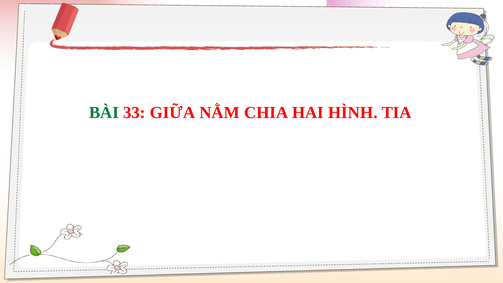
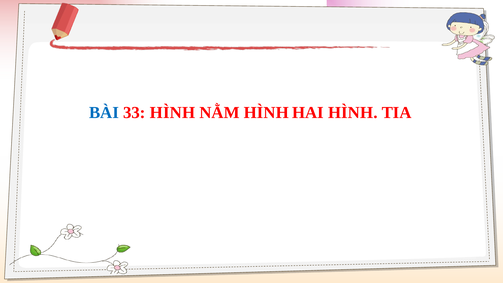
BÀI colour: green -> blue (104, 113)
33 GIỮA: GIỮA -> HÌNH (172, 113)
NẰM CHIA: CHIA -> HÌNH (266, 113)
